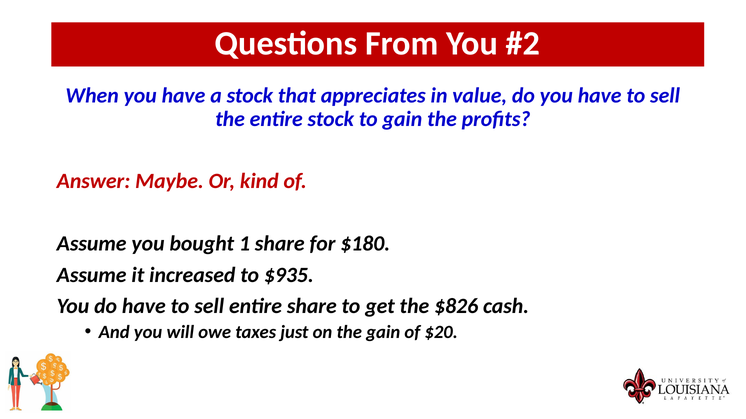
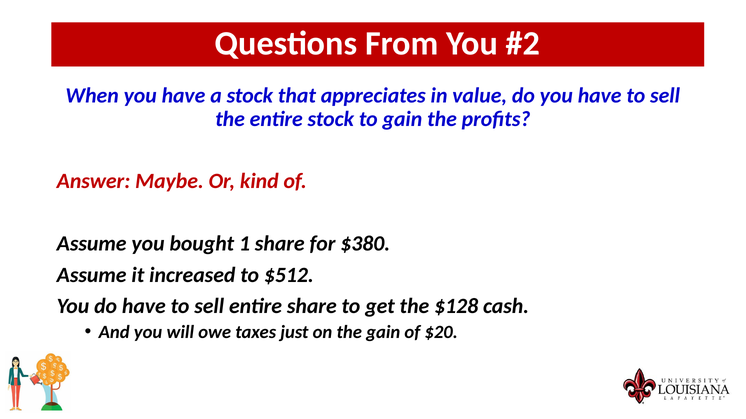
$180: $180 -> $380 (365, 244)
$935: $935 -> $512 (289, 275)
$826: $826 -> $128 (456, 307)
